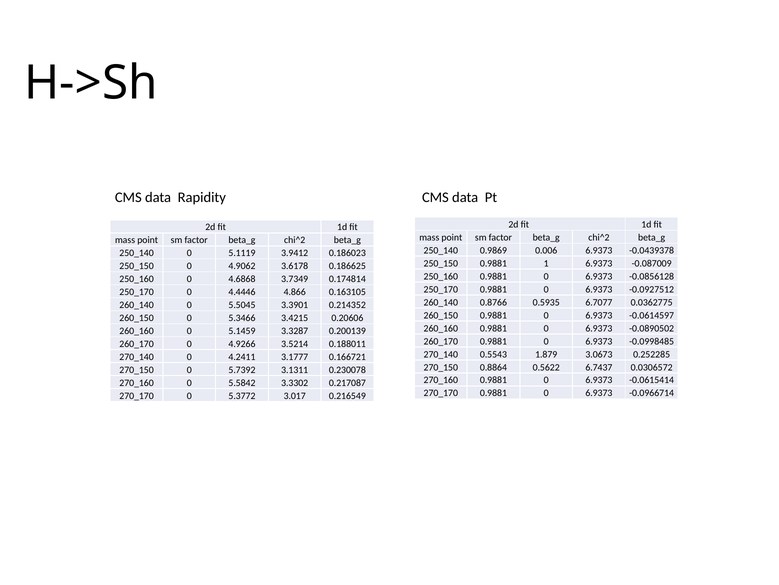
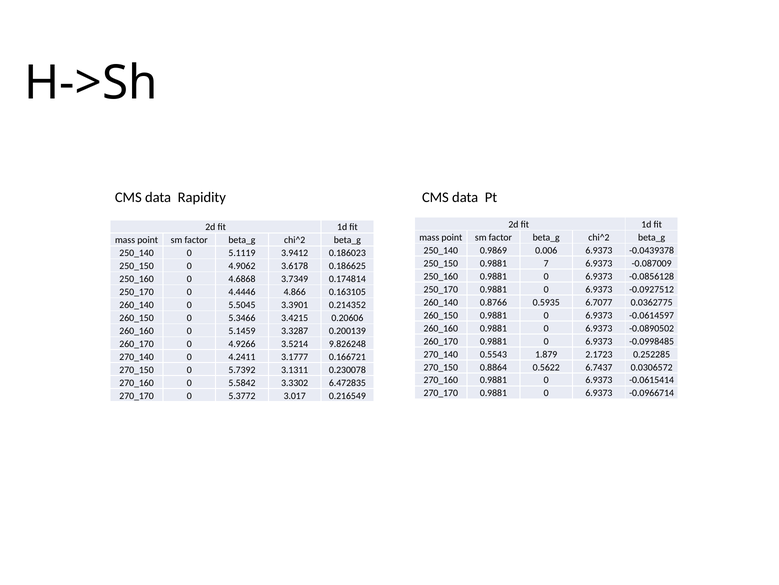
1: 1 -> 7 (546, 263)
0.188011: 0.188011 -> 9.826248 (347, 343)
3.0673: 3.0673 -> 2.1723 (599, 354)
0.217087: 0.217087 -> 6.472835 (347, 382)
